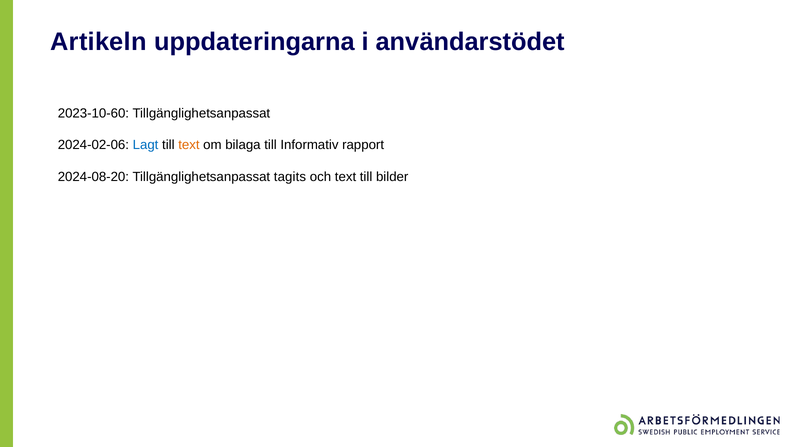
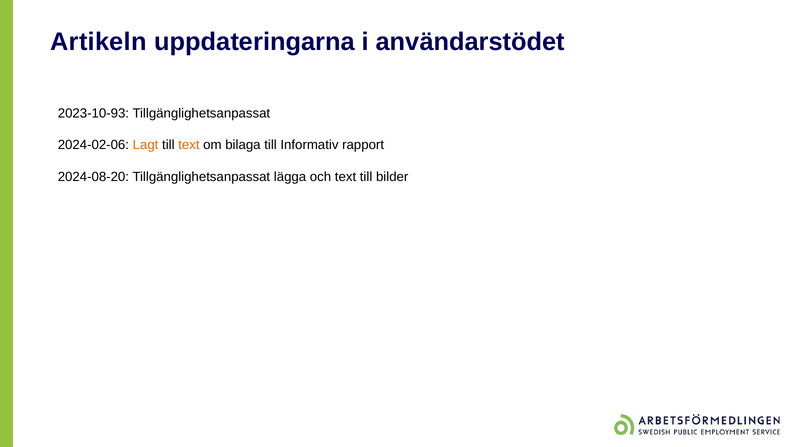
2023-10-60: 2023-10-60 -> 2023-10-93 (93, 113)
Lagt colour: blue -> orange (146, 145)
tagits: tagits -> lägga (290, 177)
